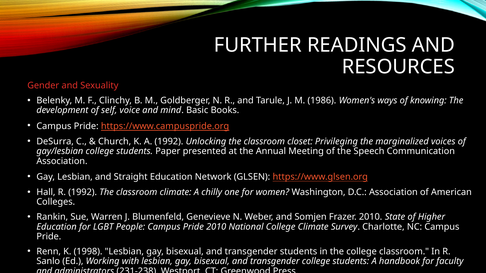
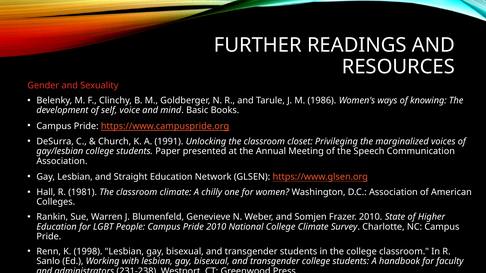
A 1992: 1992 -> 1991 (169, 142)
R 1992: 1992 -> 1981 (83, 192)
